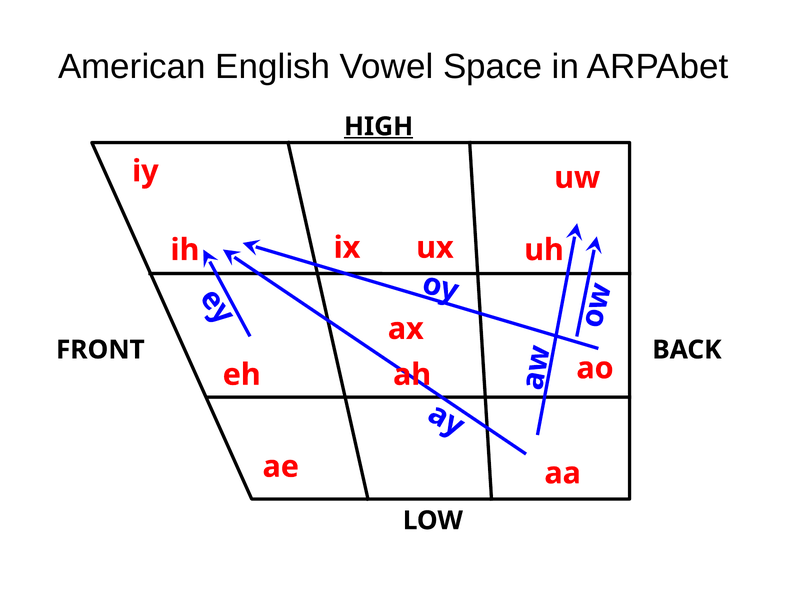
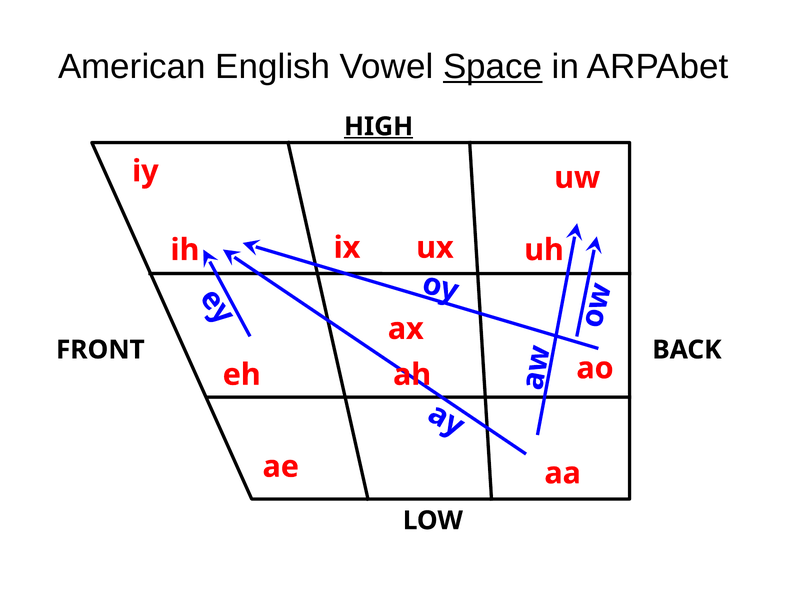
Space underline: none -> present (493, 67)
